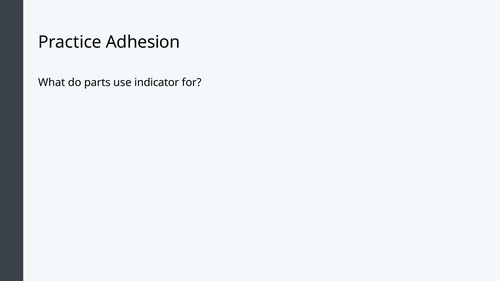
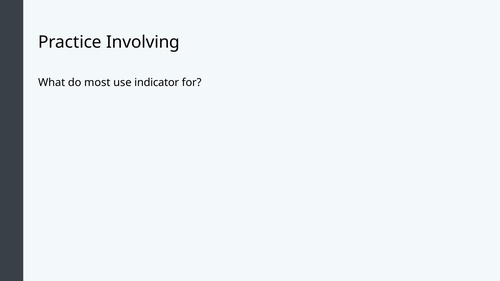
Adhesion: Adhesion -> Involving (143, 42)
parts: parts -> most (97, 83)
